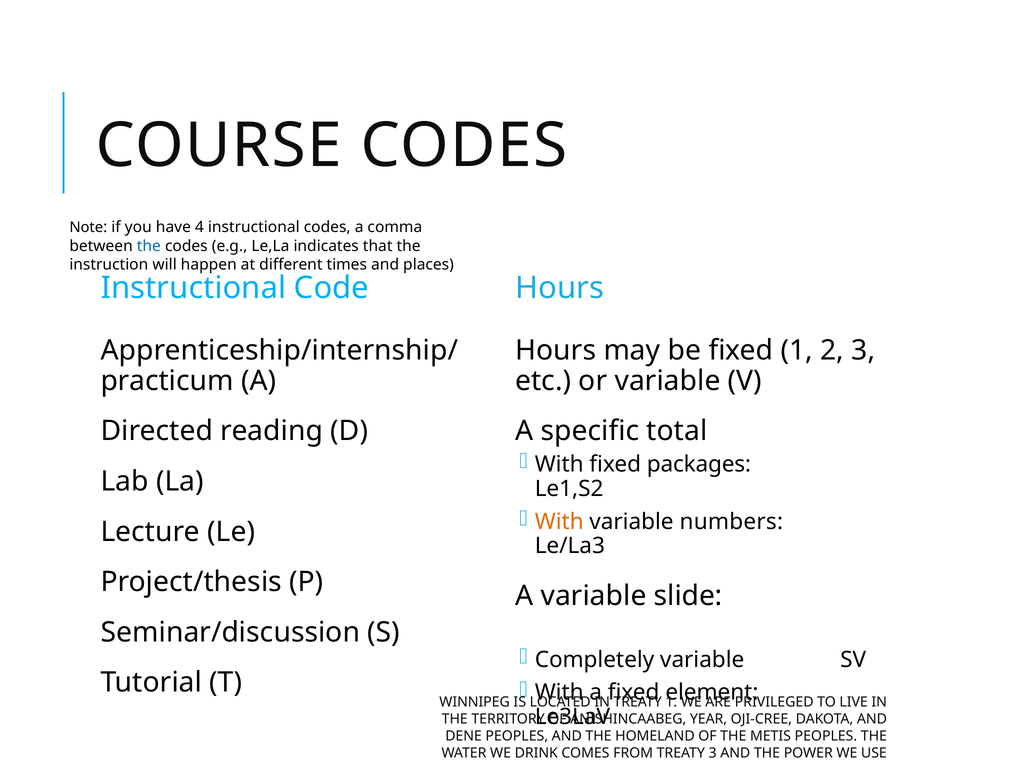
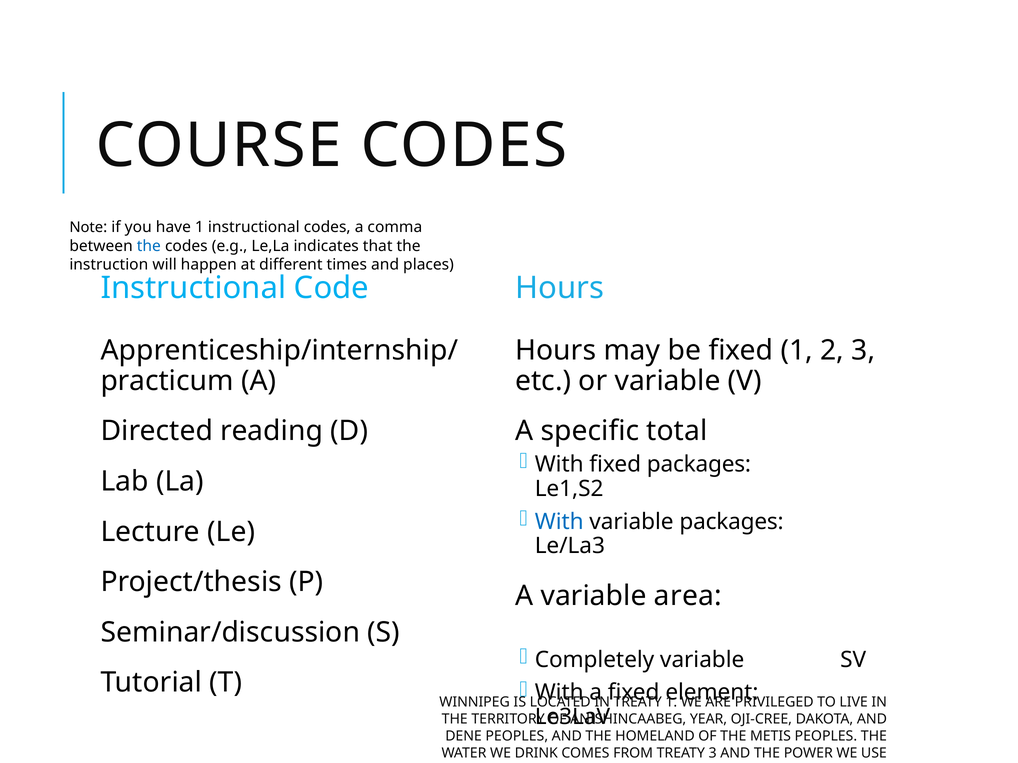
have 4: 4 -> 1 (199, 227)
With colour: orange -> blue (559, 522)
variable numbers: numbers -> packages (732, 522)
slide: slide -> area (688, 596)
